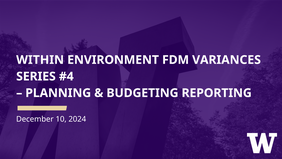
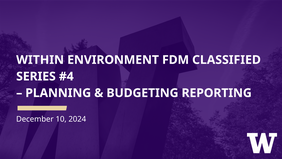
VARIANCES: VARIANCES -> CLASSIFIED (226, 60)
